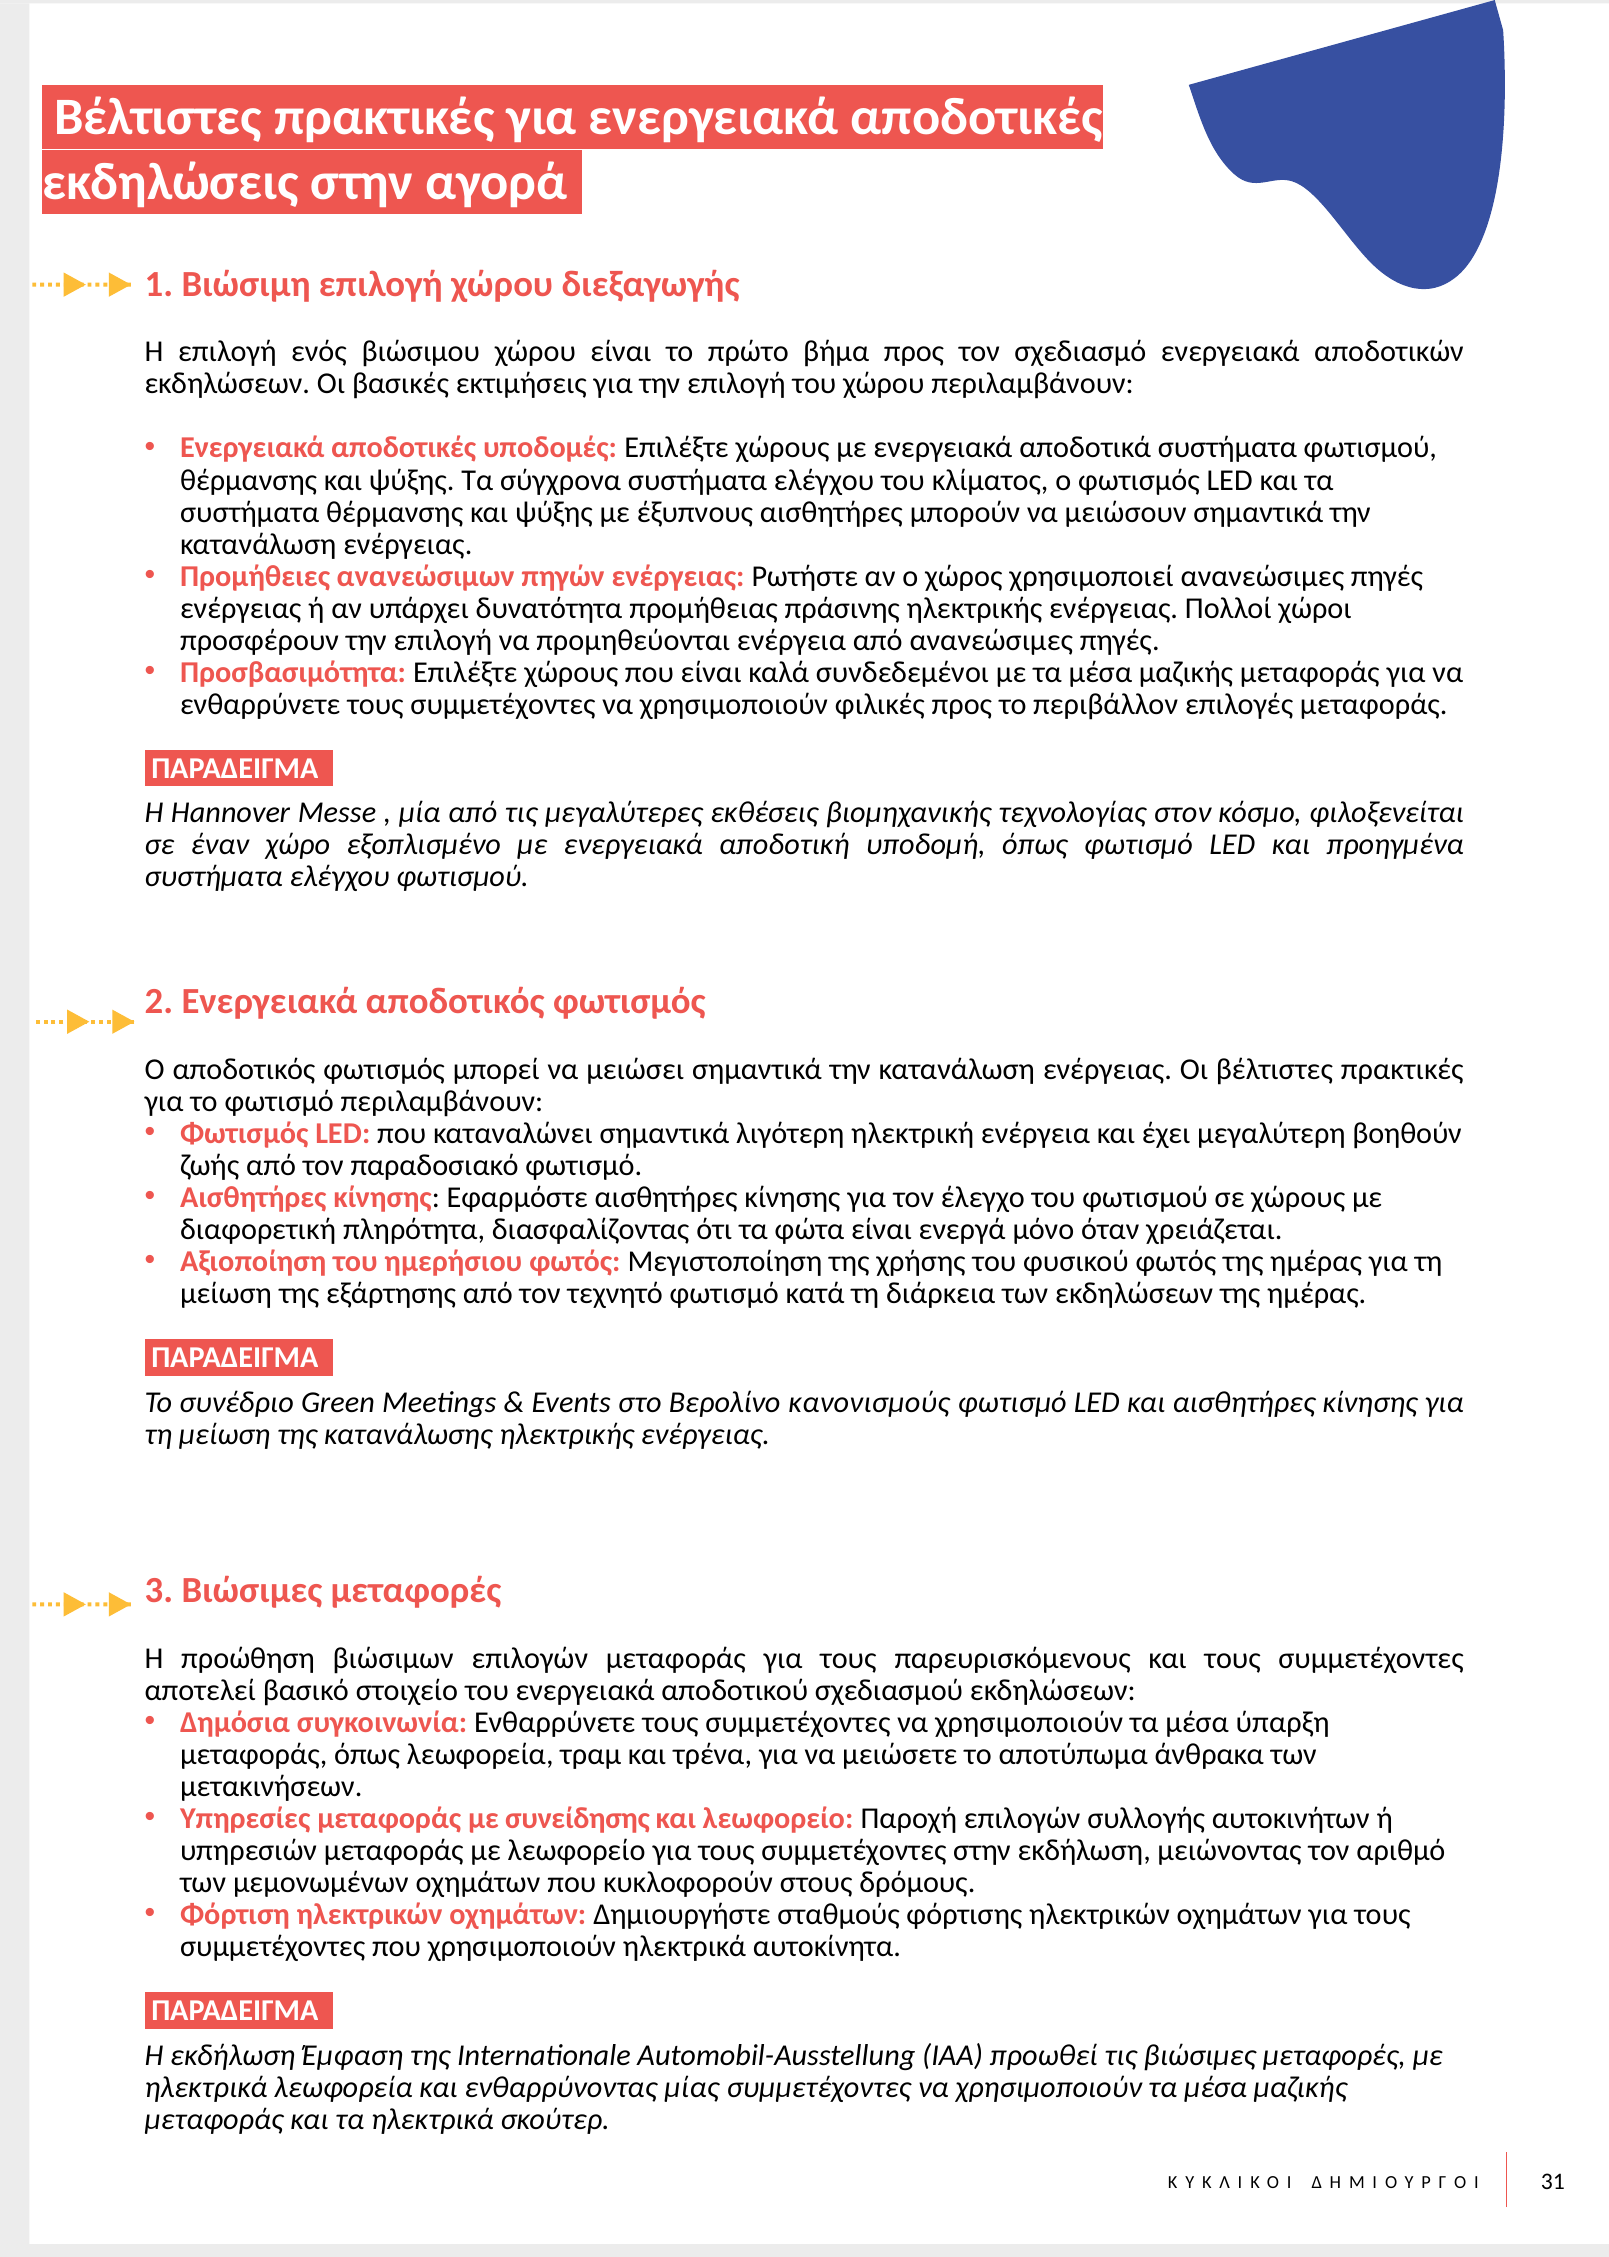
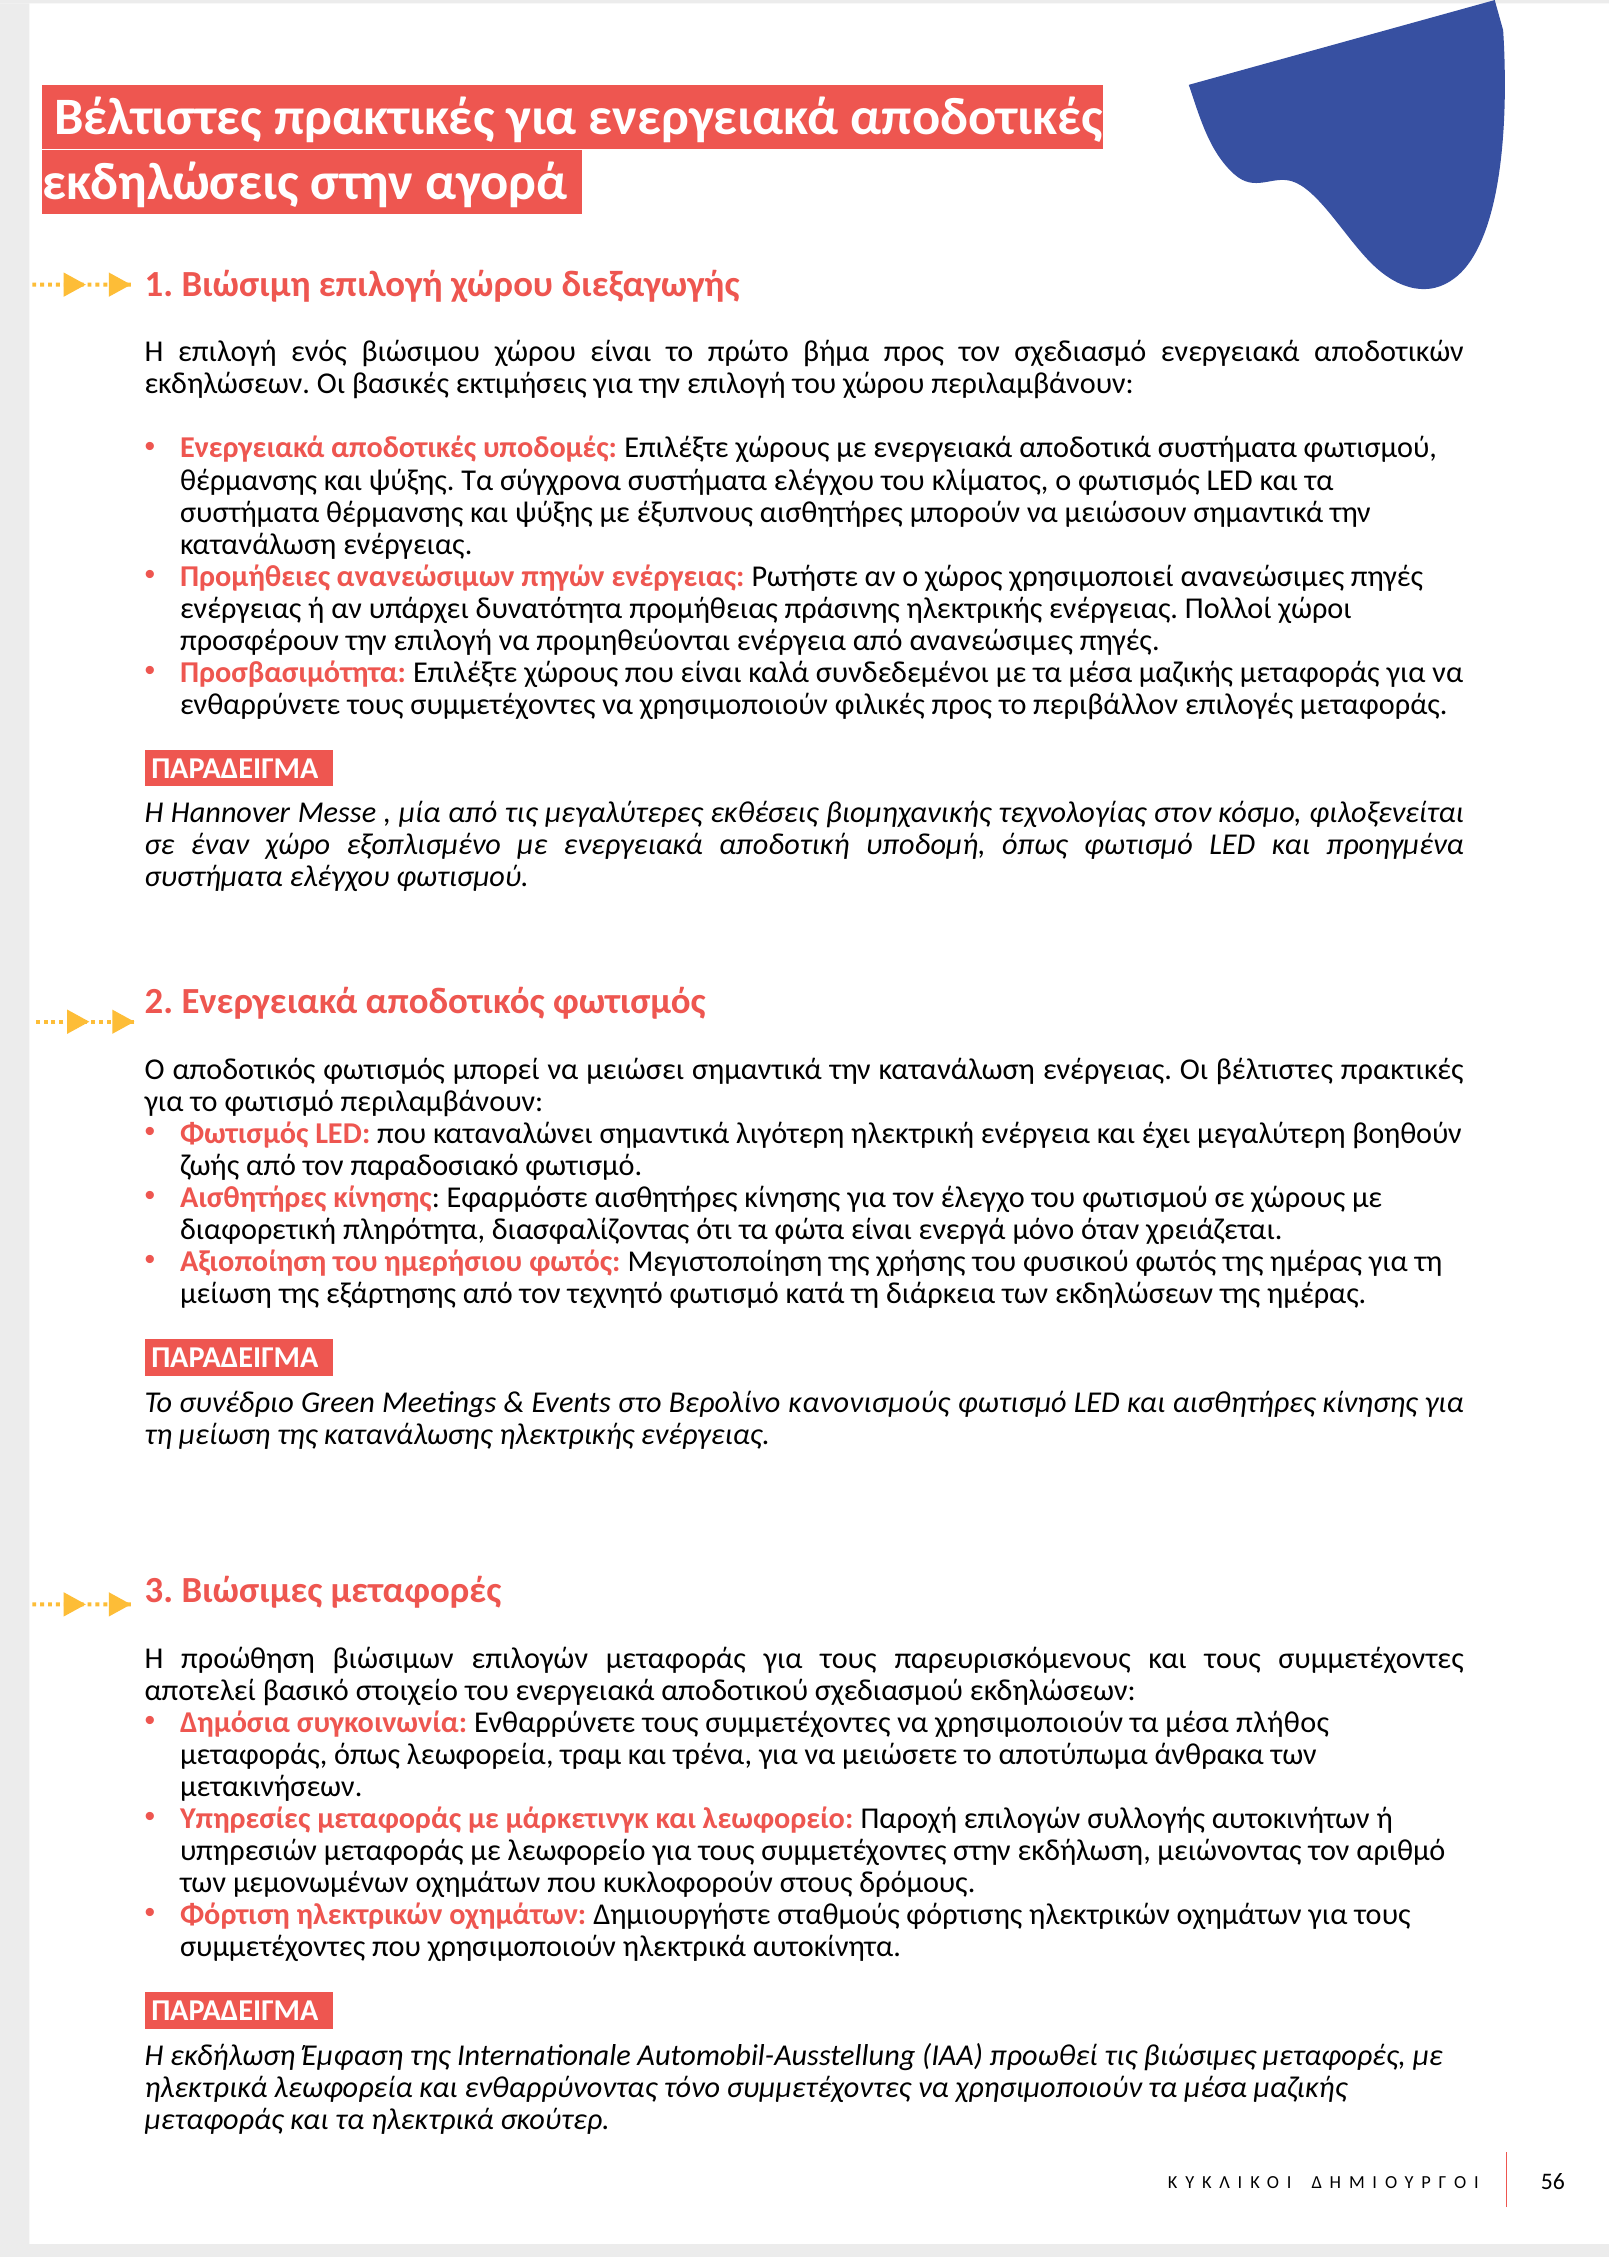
ύπαρξη: ύπαρξη -> πλήθος (1283, 1722)
συνείδησης: συνείδησης -> μάρκετινγκ (577, 1819)
μίας: μίας -> τόνο (692, 2087)
31: 31 -> 56 (1553, 2181)
